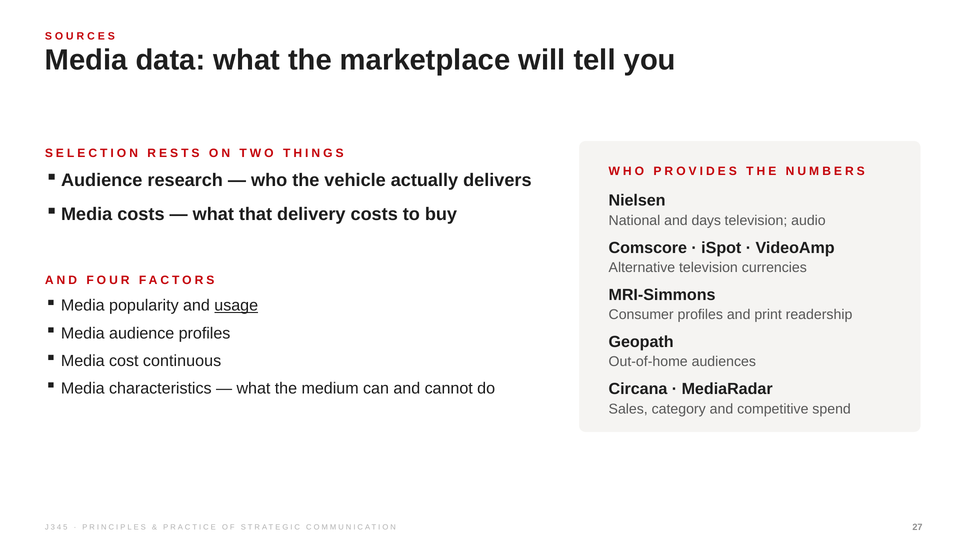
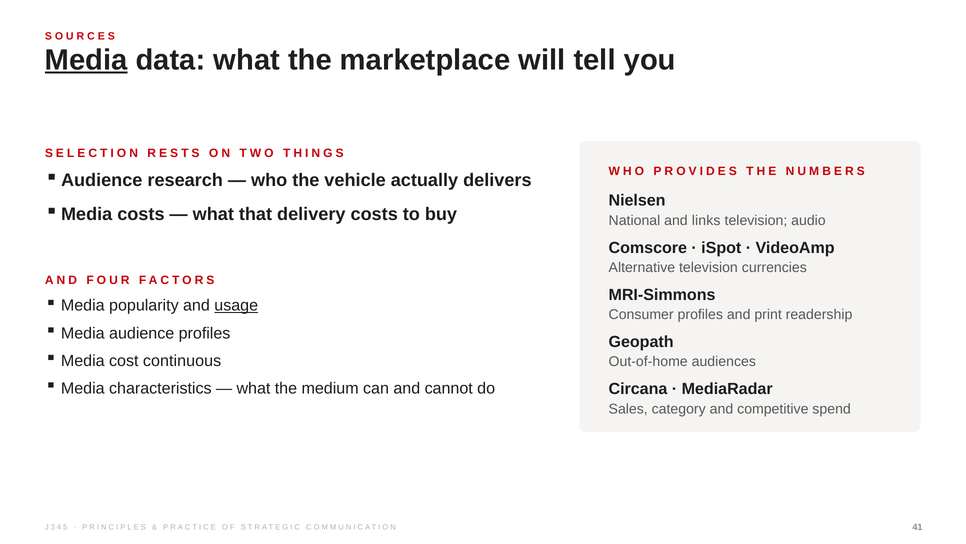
Media underline: none -> present (86, 60)
days: days -> links (706, 220)
27: 27 -> 41 (917, 527)
